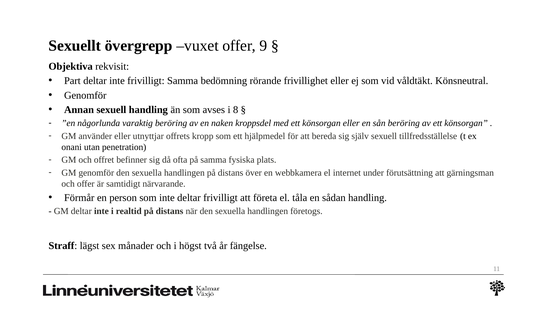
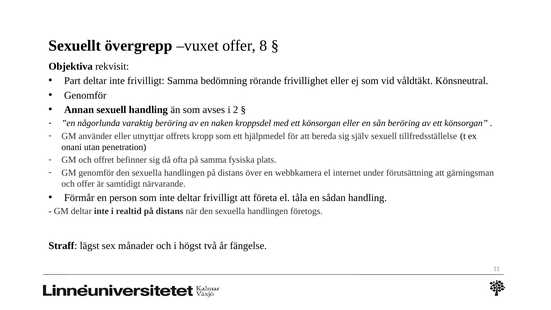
9: 9 -> 8 (263, 46)
8: 8 -> 2 (236, 110)
